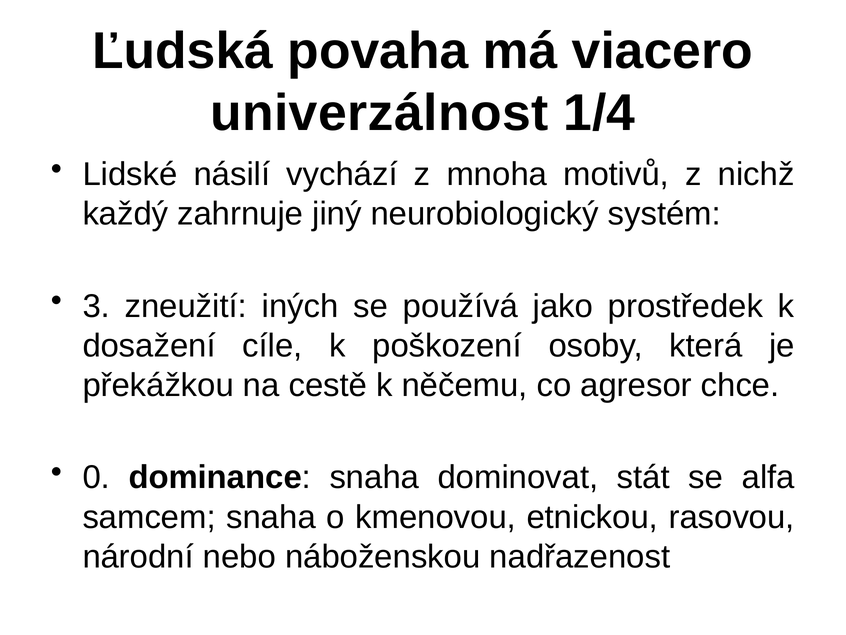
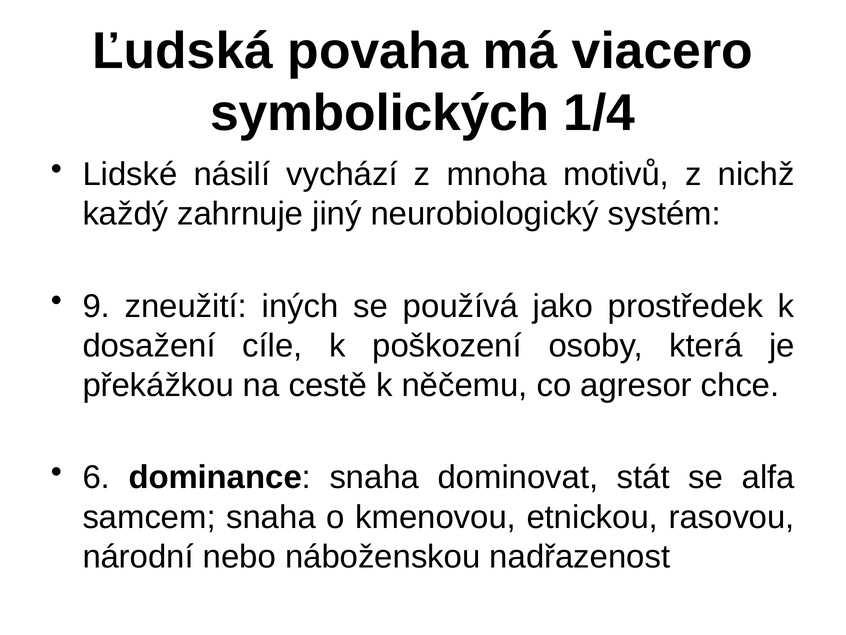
univerzálnost: univerzálnost -> symbolických (380, 113)
3: 3 -> 9 (96, 306)
0: 0 -> 6 (96, 477)
